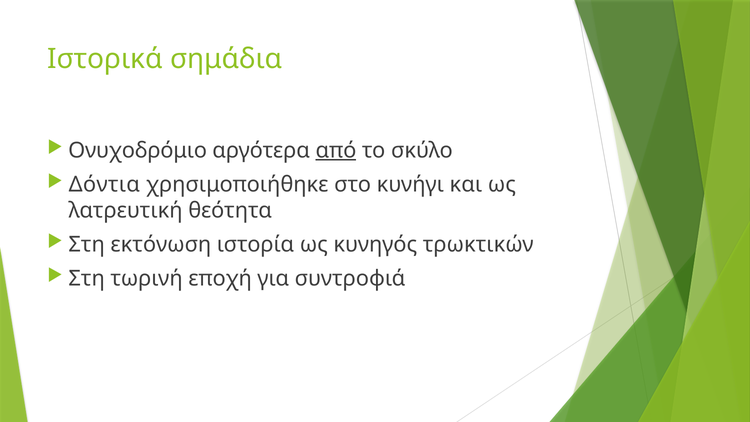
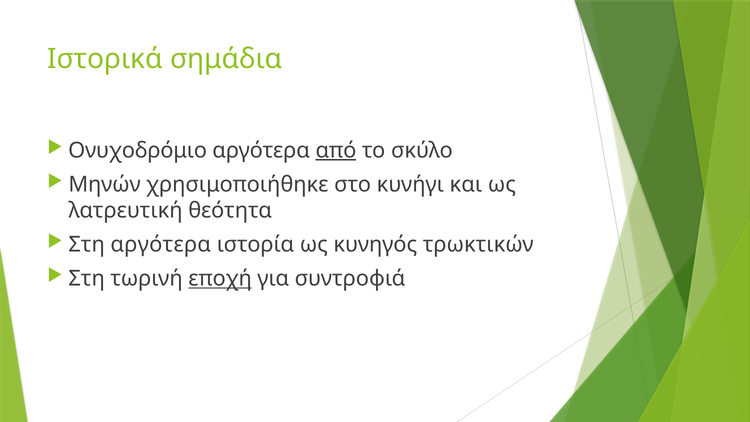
Δόντια: Δόντια -> Μηνών (105, 184)
Στη εκτόνωση: εκτόνωση -> αργότερα (161, 245)
εποχή underline: none -> present (220, 279)
